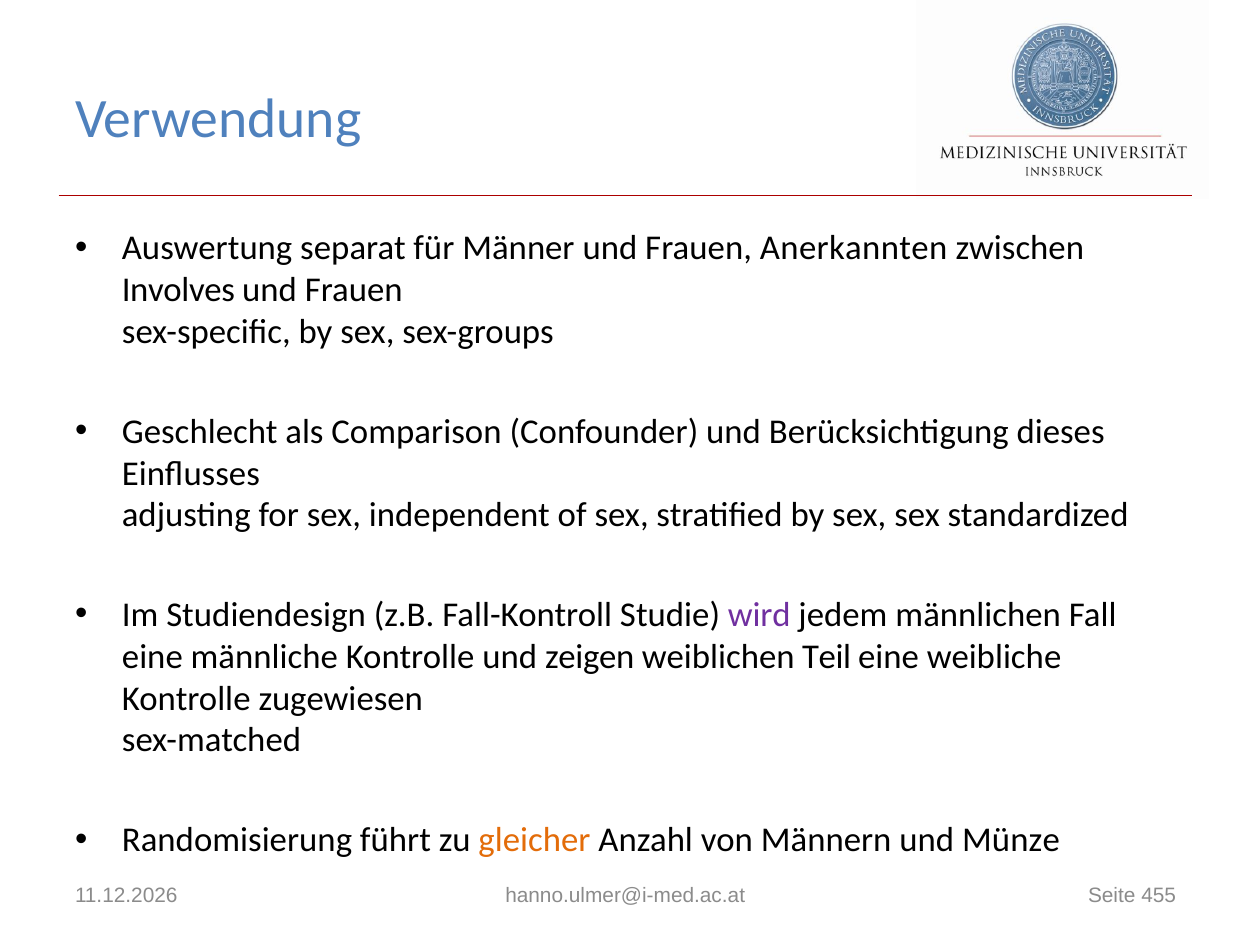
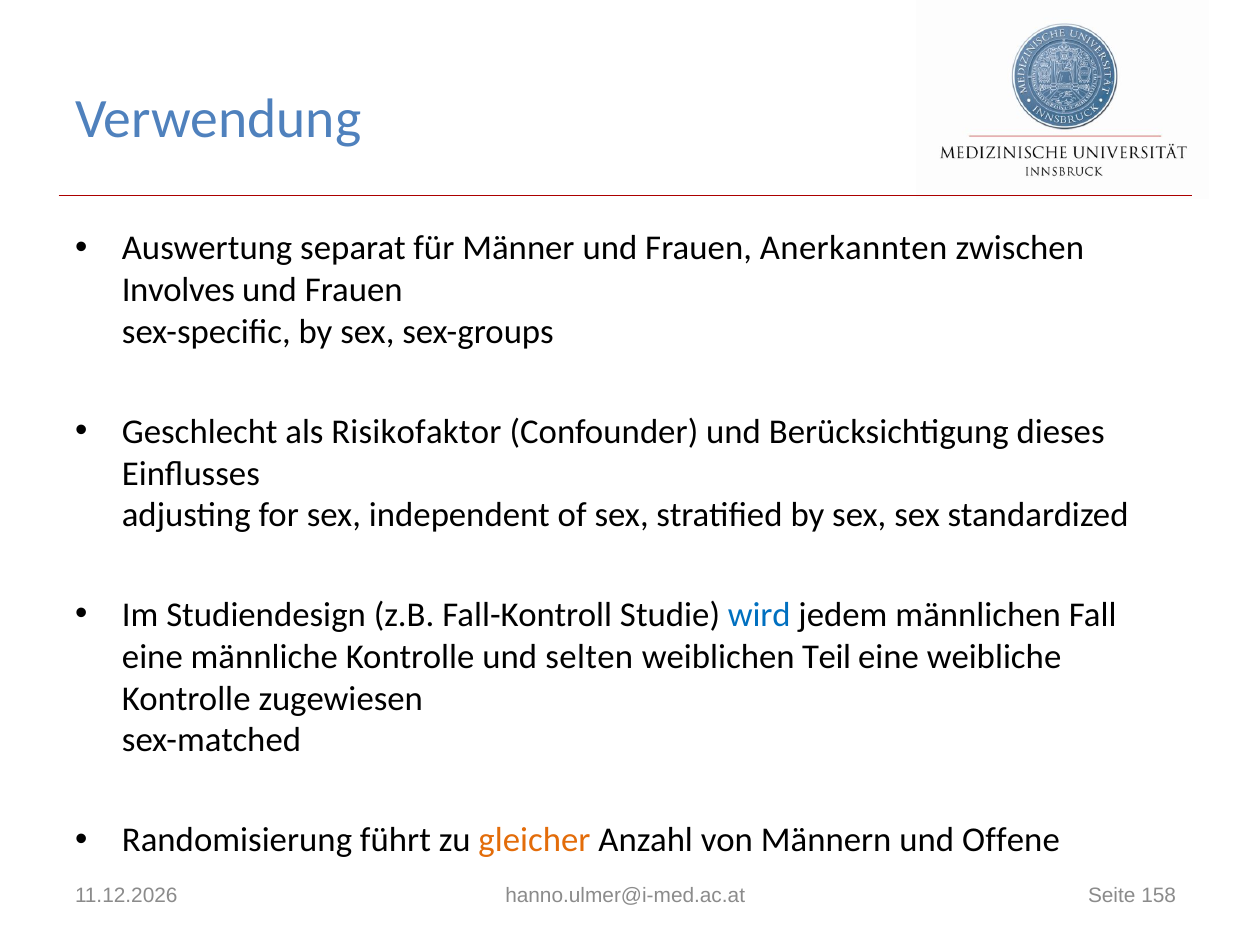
Comparison: Comparison -> Risikofaktor (416, 432)
wird colour: purple -> blue (759, 616)
zeigen: zeigen -> selten (589, 657)
Münze: Münze -> Offene (1011, 841)
455: 455 -> 158 (1159, 896)
